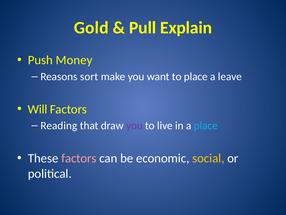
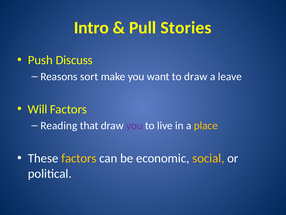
Gold: Gold -> Intro (91, 28)
Explain: Explain -> Stories (186, 28)
Money: Money -> Discuss (74, 60)
to place: place -> draw (196, 76)
place colour: light blue -> yellow (206, 125)
factors colour: pink -> yellow (79, 158)
